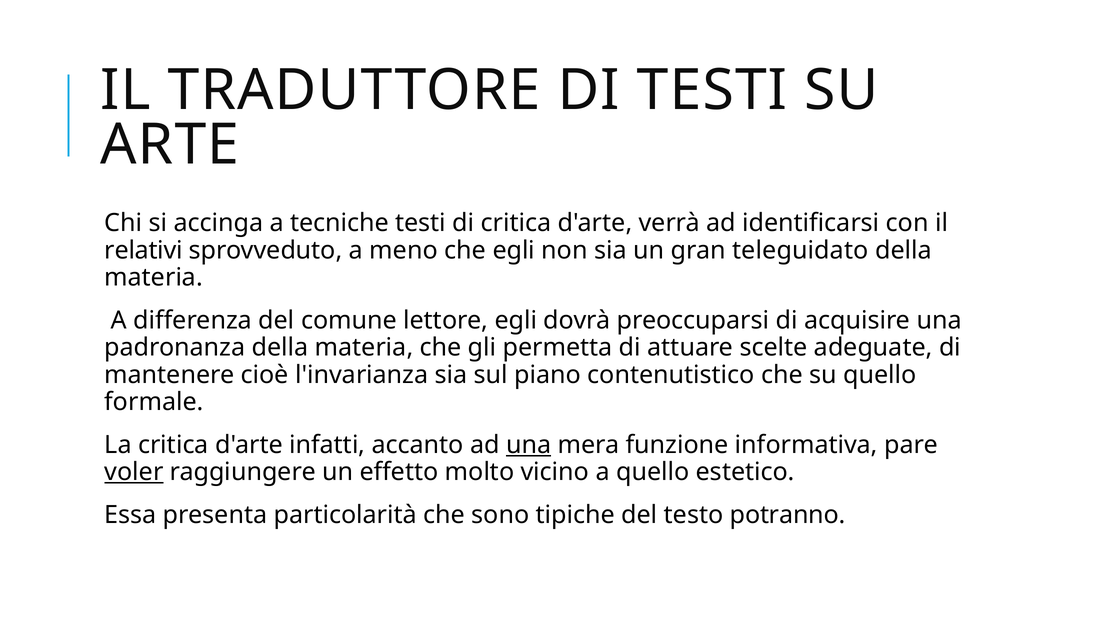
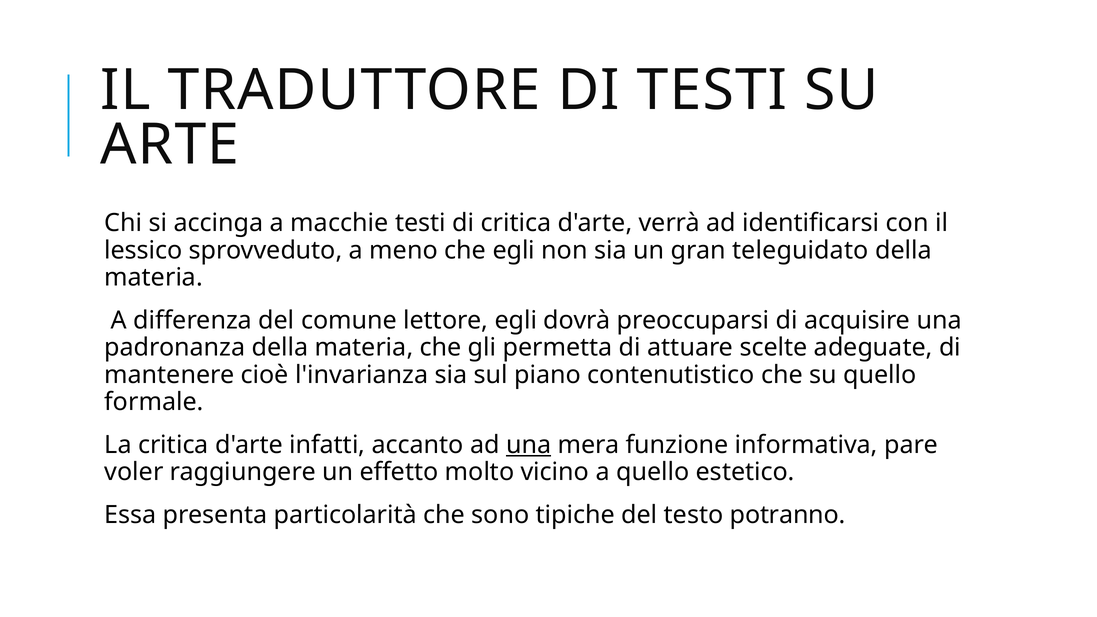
tecniche: tecniche -> macchie (339, 223)
relativi: relativi -> lessico (143, 250)
voler underline: present -> none (134, 472)
